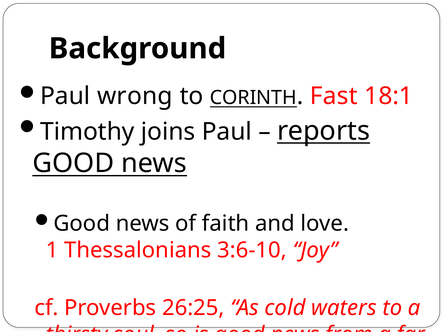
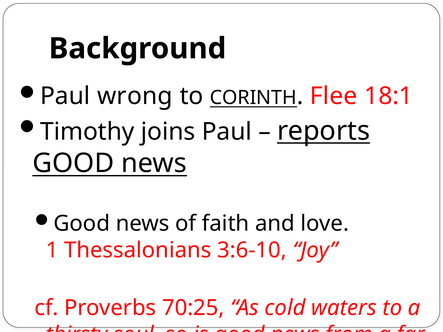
Fast: Fast -> Flee (334, 96)
26:25: 26:25 -> 70:25 (193, 308)
